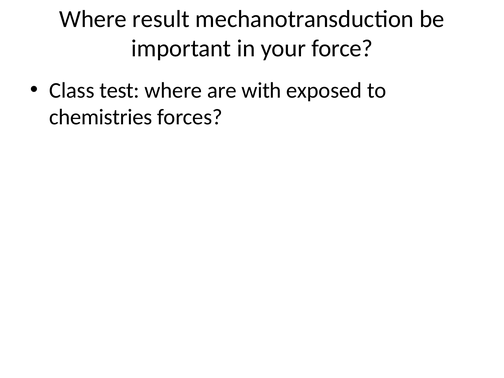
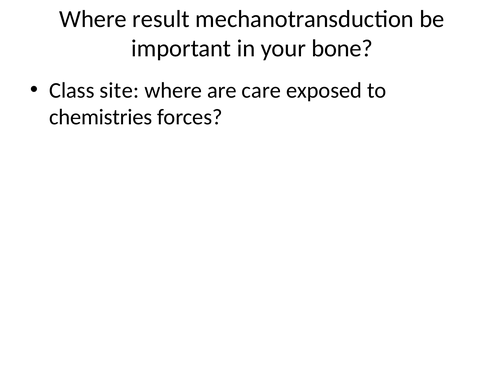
force: force -> bone (342, 48)
test: test -> site (119, 90)
with: with -> care (261, 90)
